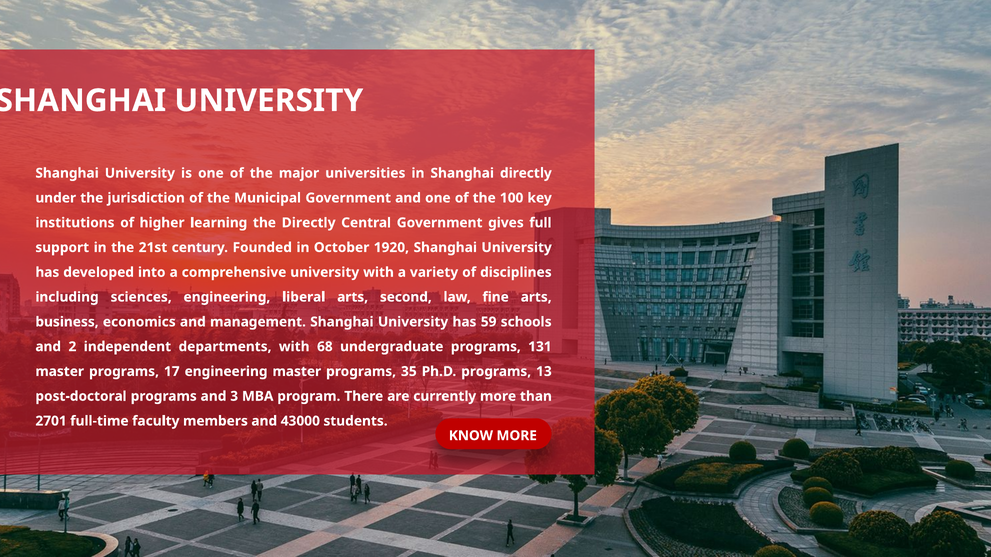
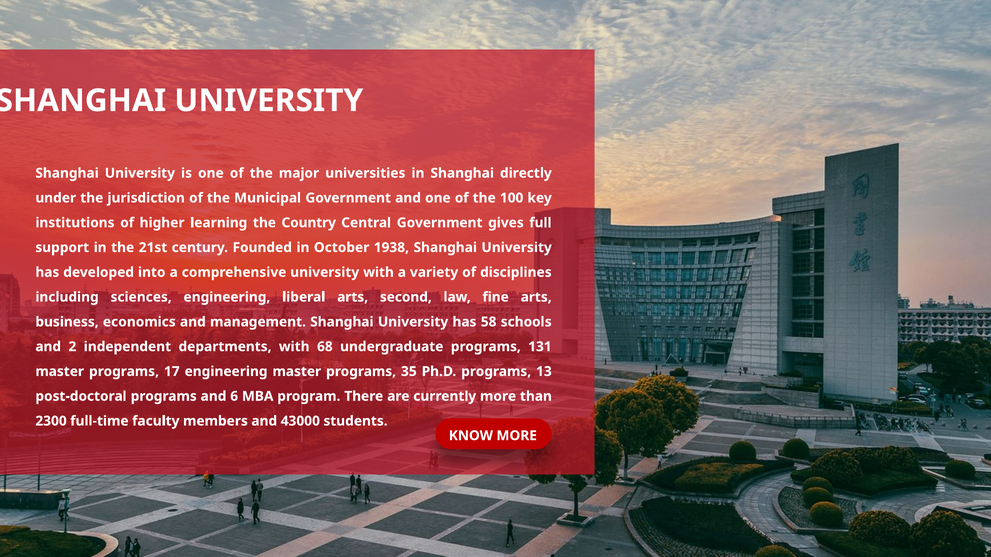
the Directly: Directly -> Country (309, 223)
1920: 1920 -> 1938 (391, 248)
59: 59 -> 58 (489, 322)
3: 3 -> 6 (234, 397)
2701: 2701 -> 2300 (51, 421)
